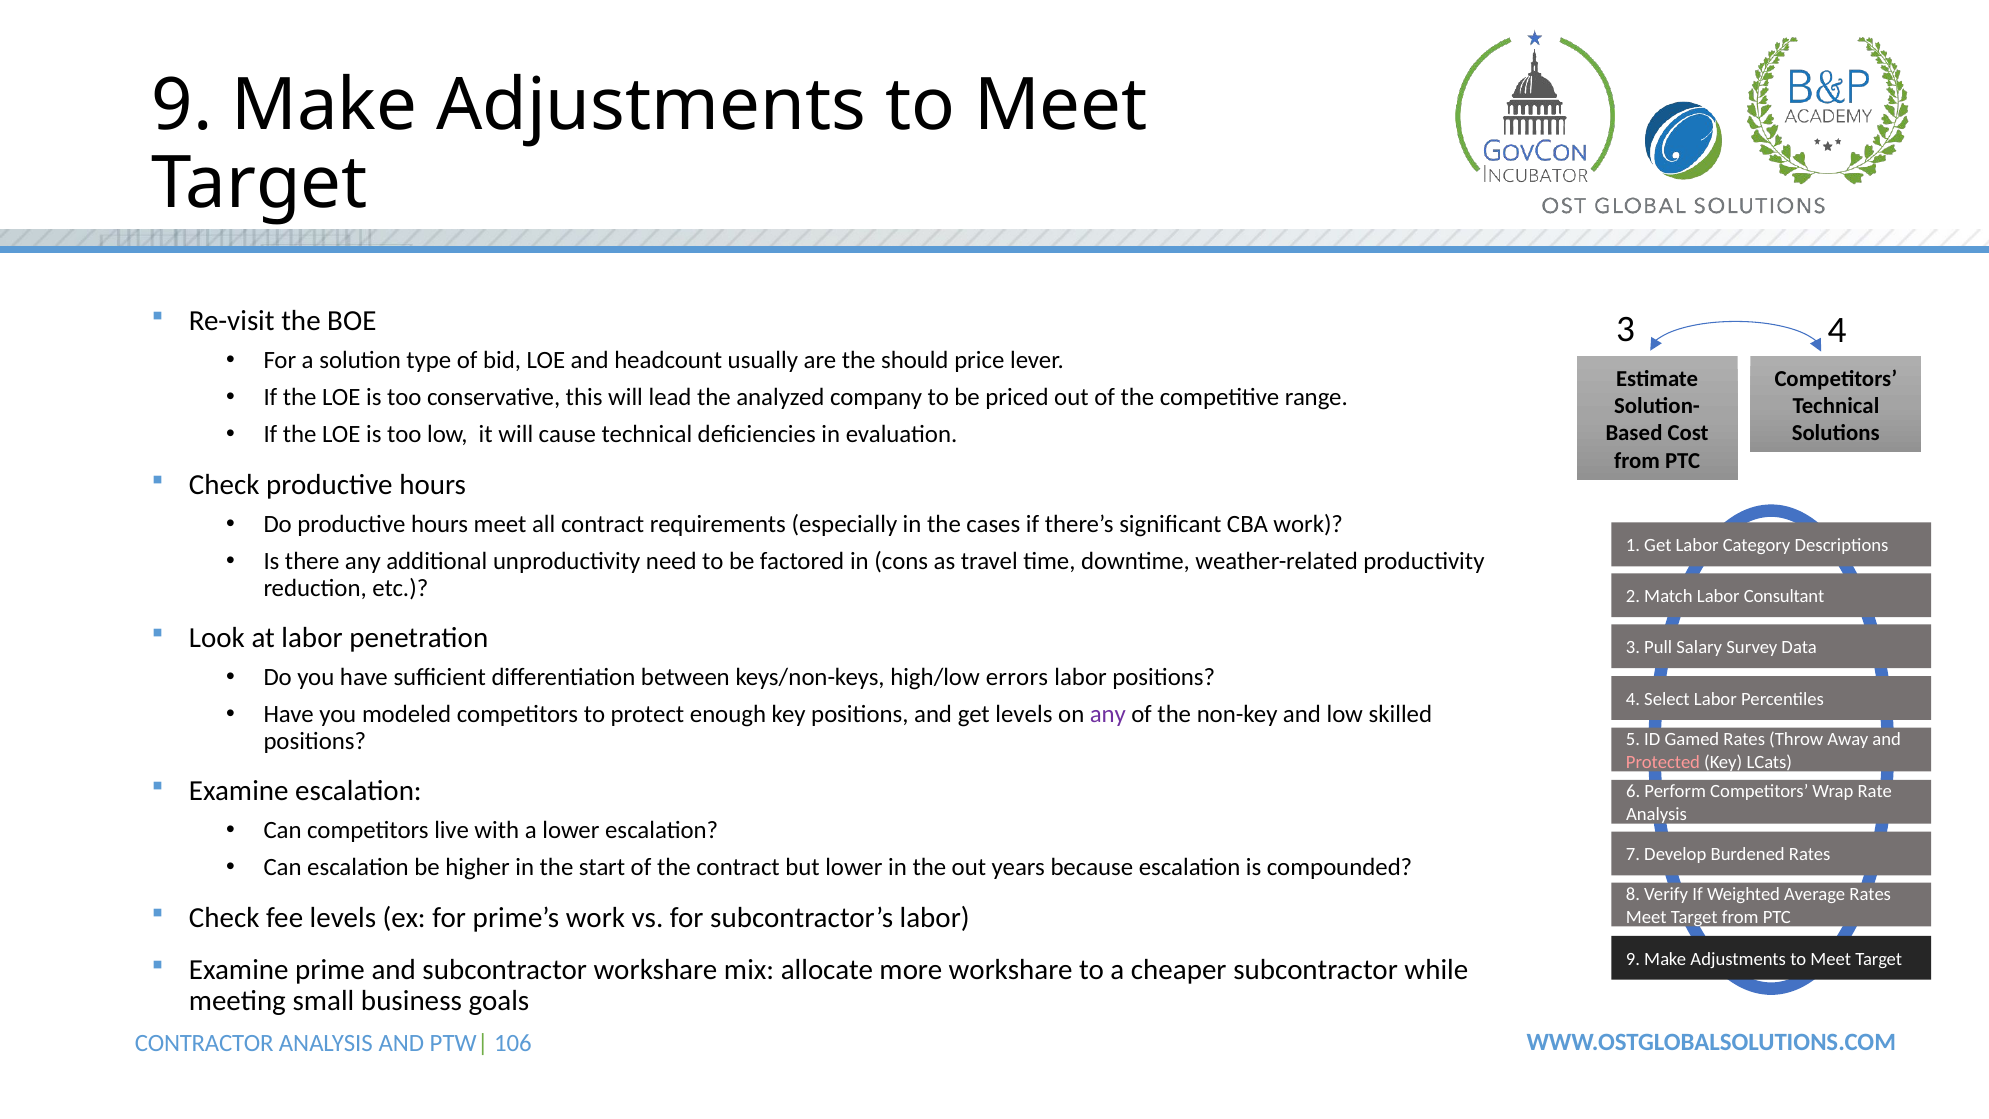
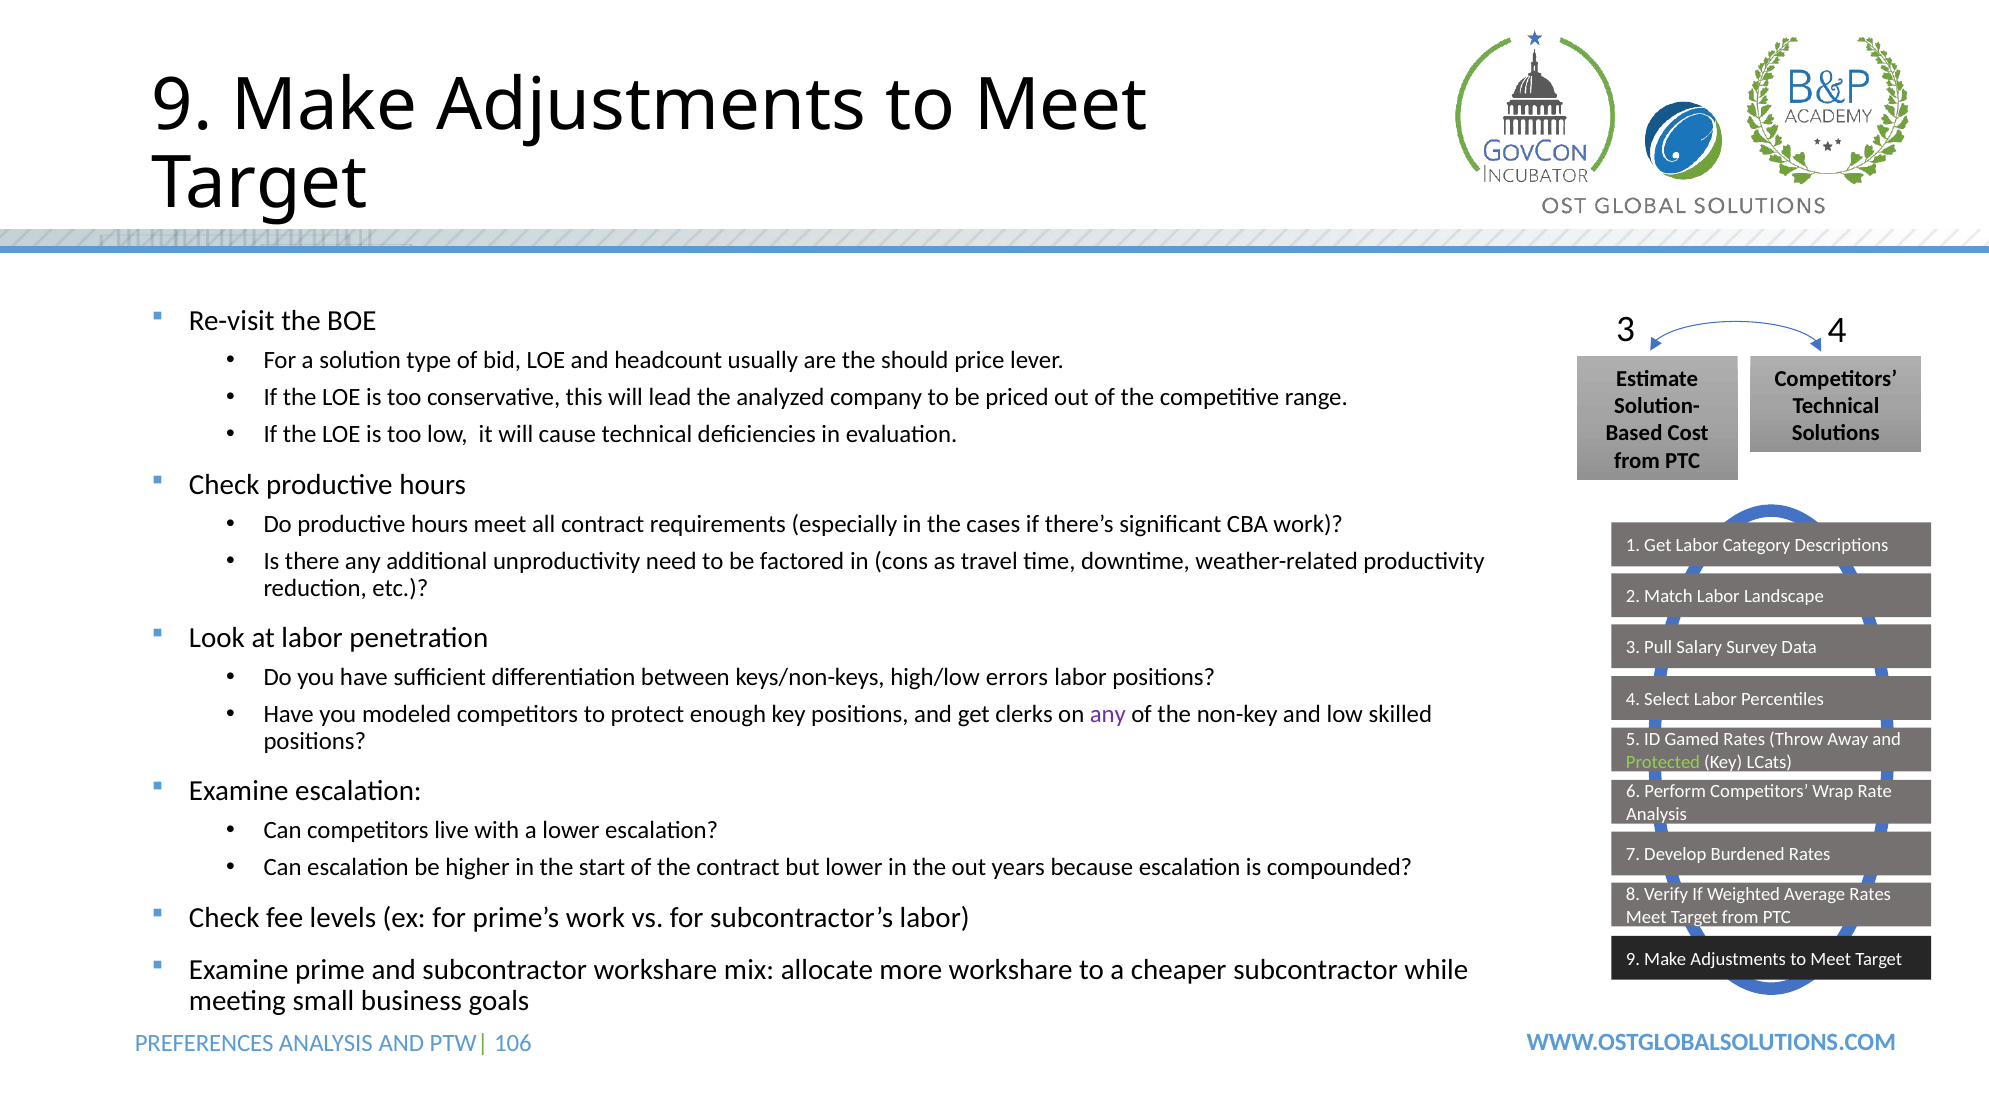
Consultant: Consultant -> Landscape (1784, 597)
get levels: levels -> clerks (1024, 714)
Protected colour: pink -> light green (1663, 762)
CONTRACTOR: CONTRACTOR -> PREFERENCES (204, 1043)
